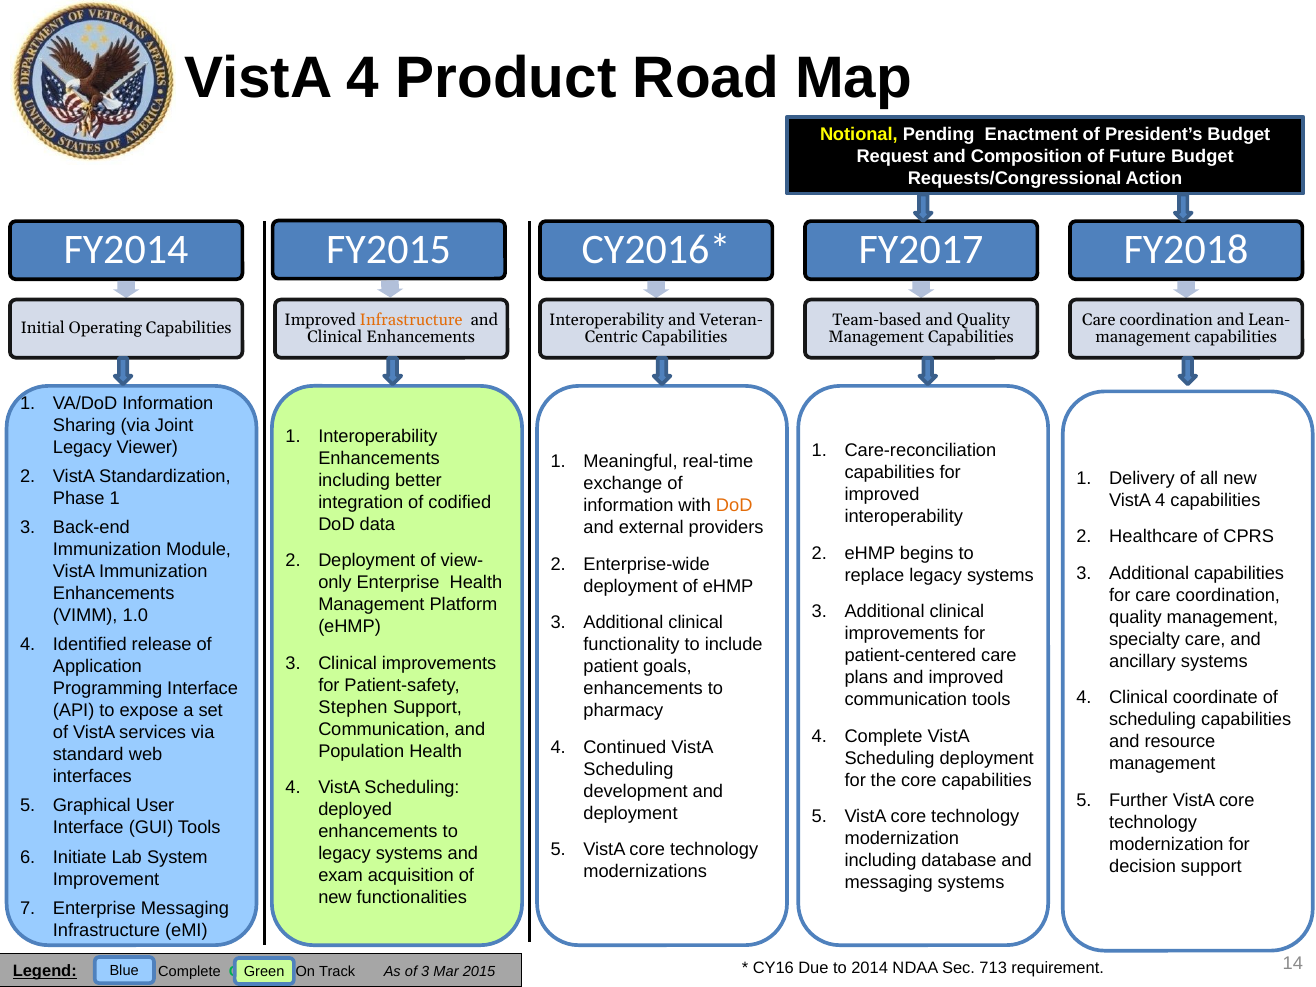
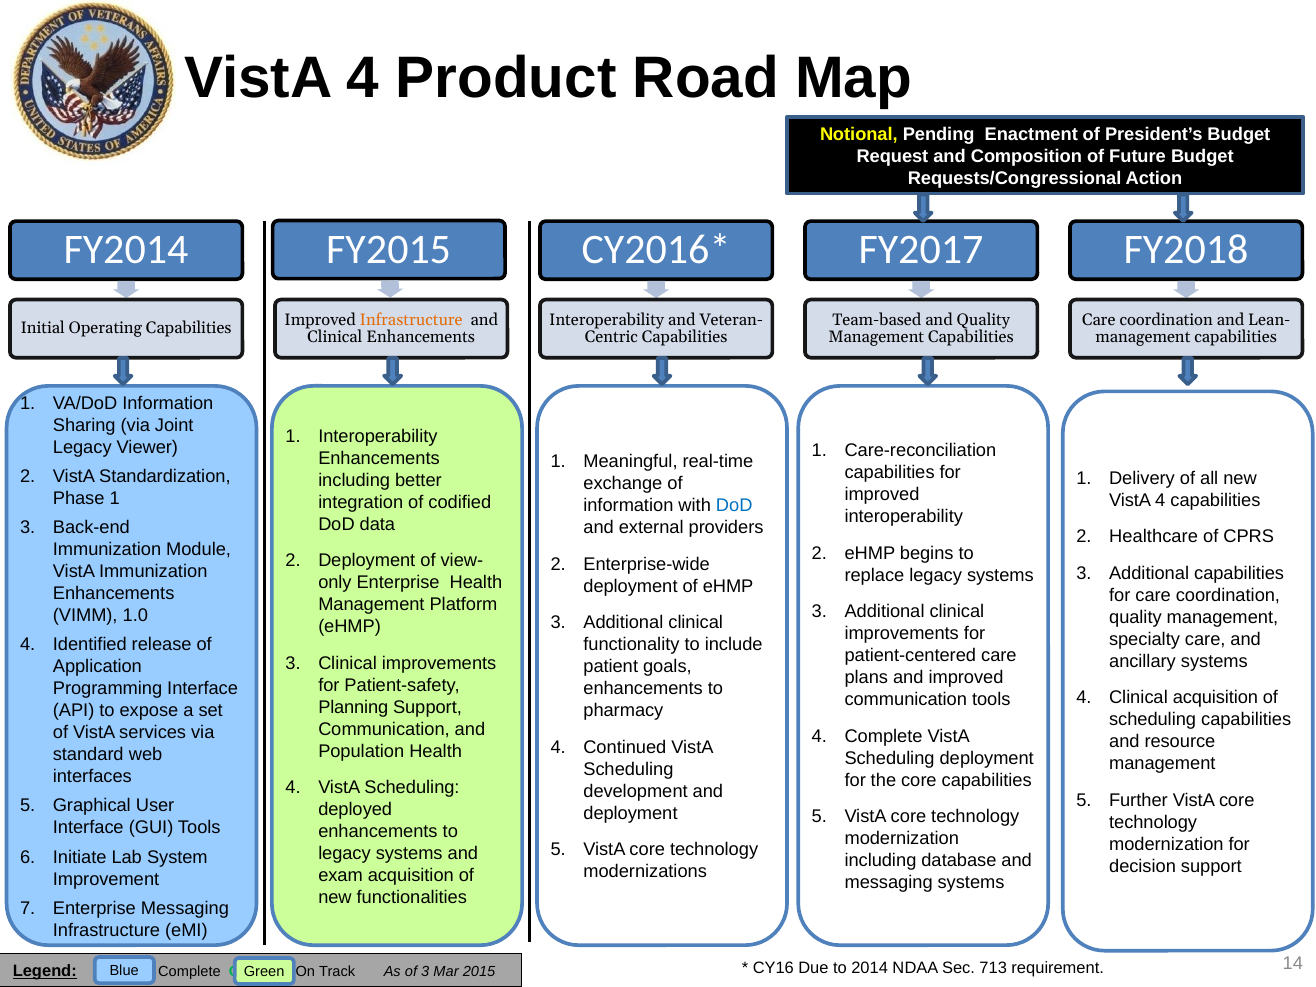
DoD colour: orange -> blue (734, 506)
Clinical coordinate: coordinate -> acquisition (1215, 698)
Stephen: Stephen -> Planning (353, 707)
